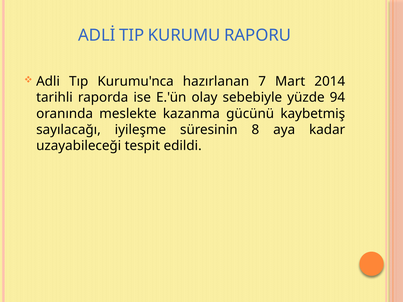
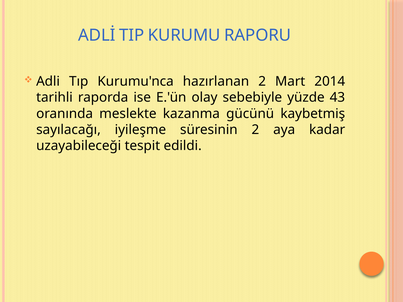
hazırlanan 7: 7 -> 2 (262, 82)
94: 94 -> 43 (337, 98)
süresinin 8: 8 -> 2 (255, 130)
